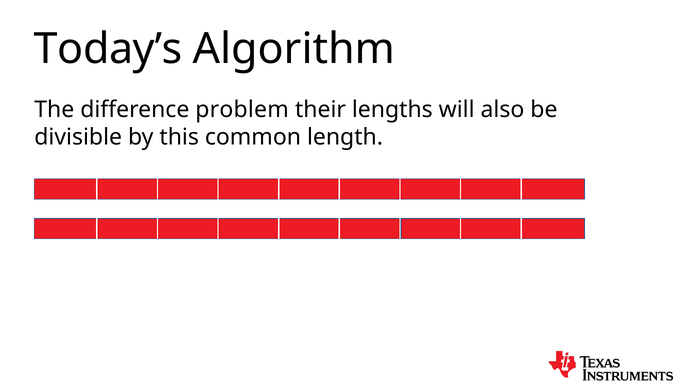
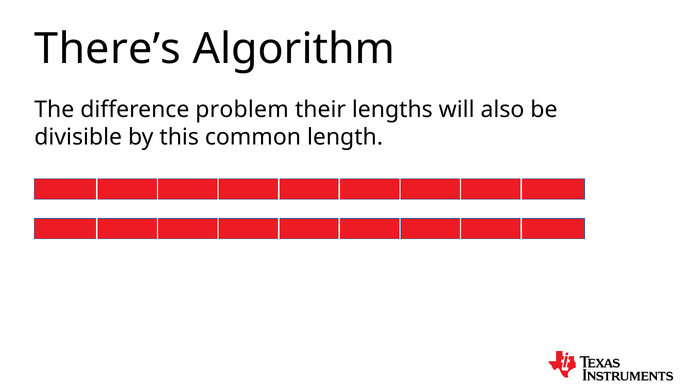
Today’s: Today’s -> There’s (108, 49)
